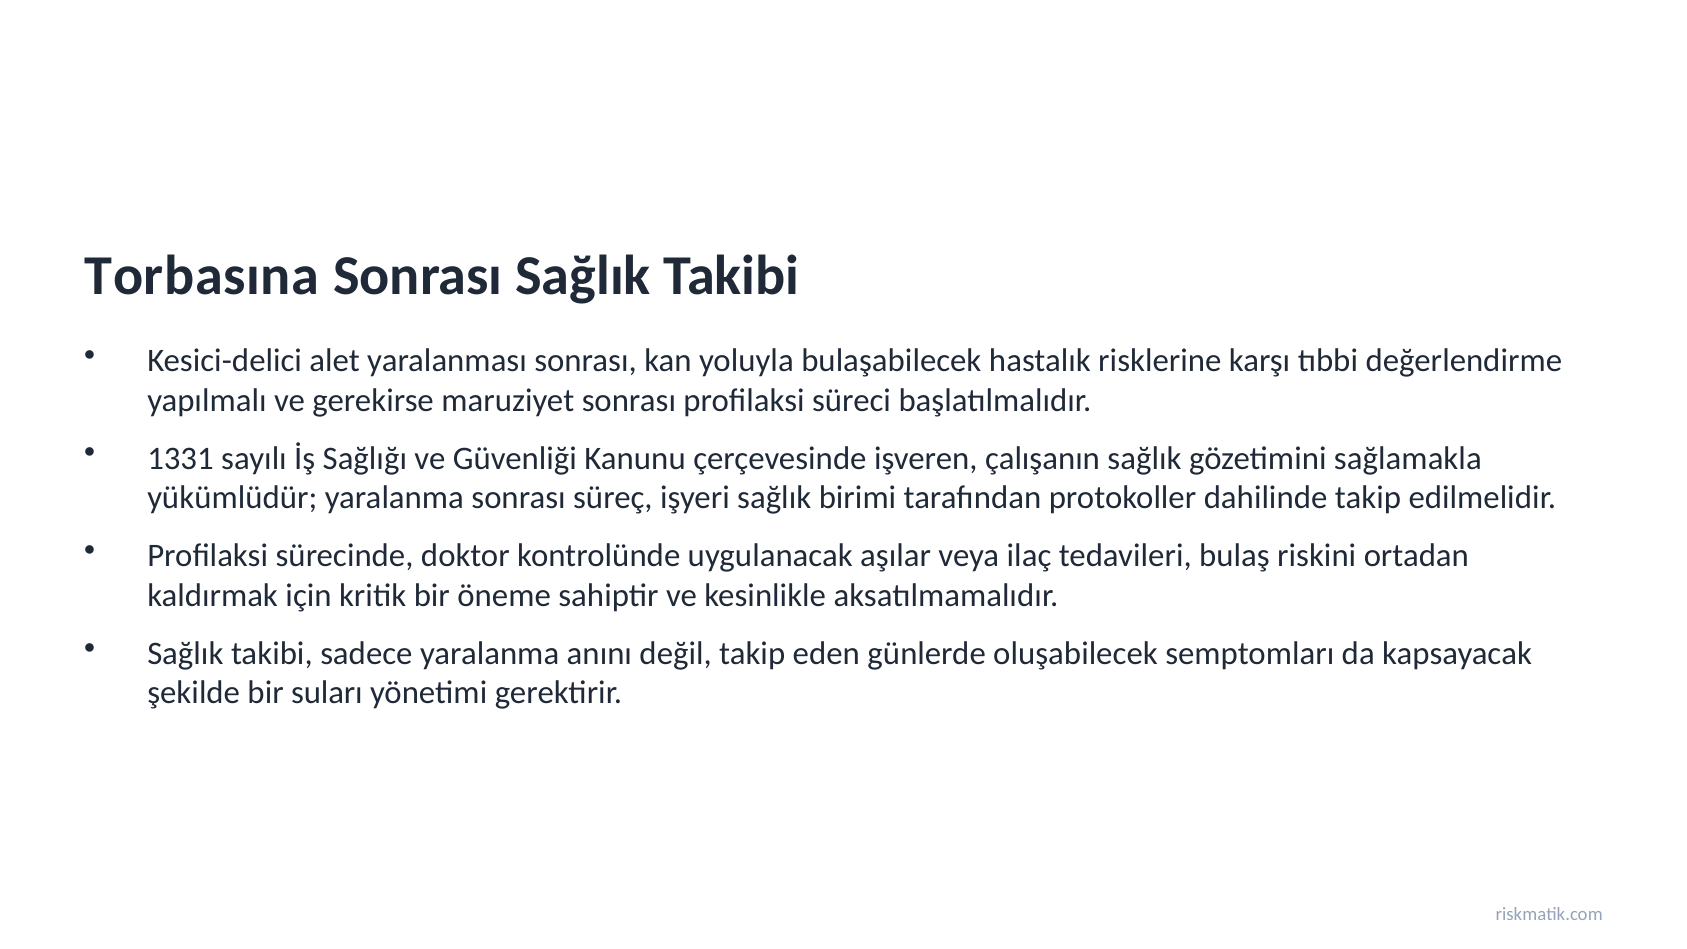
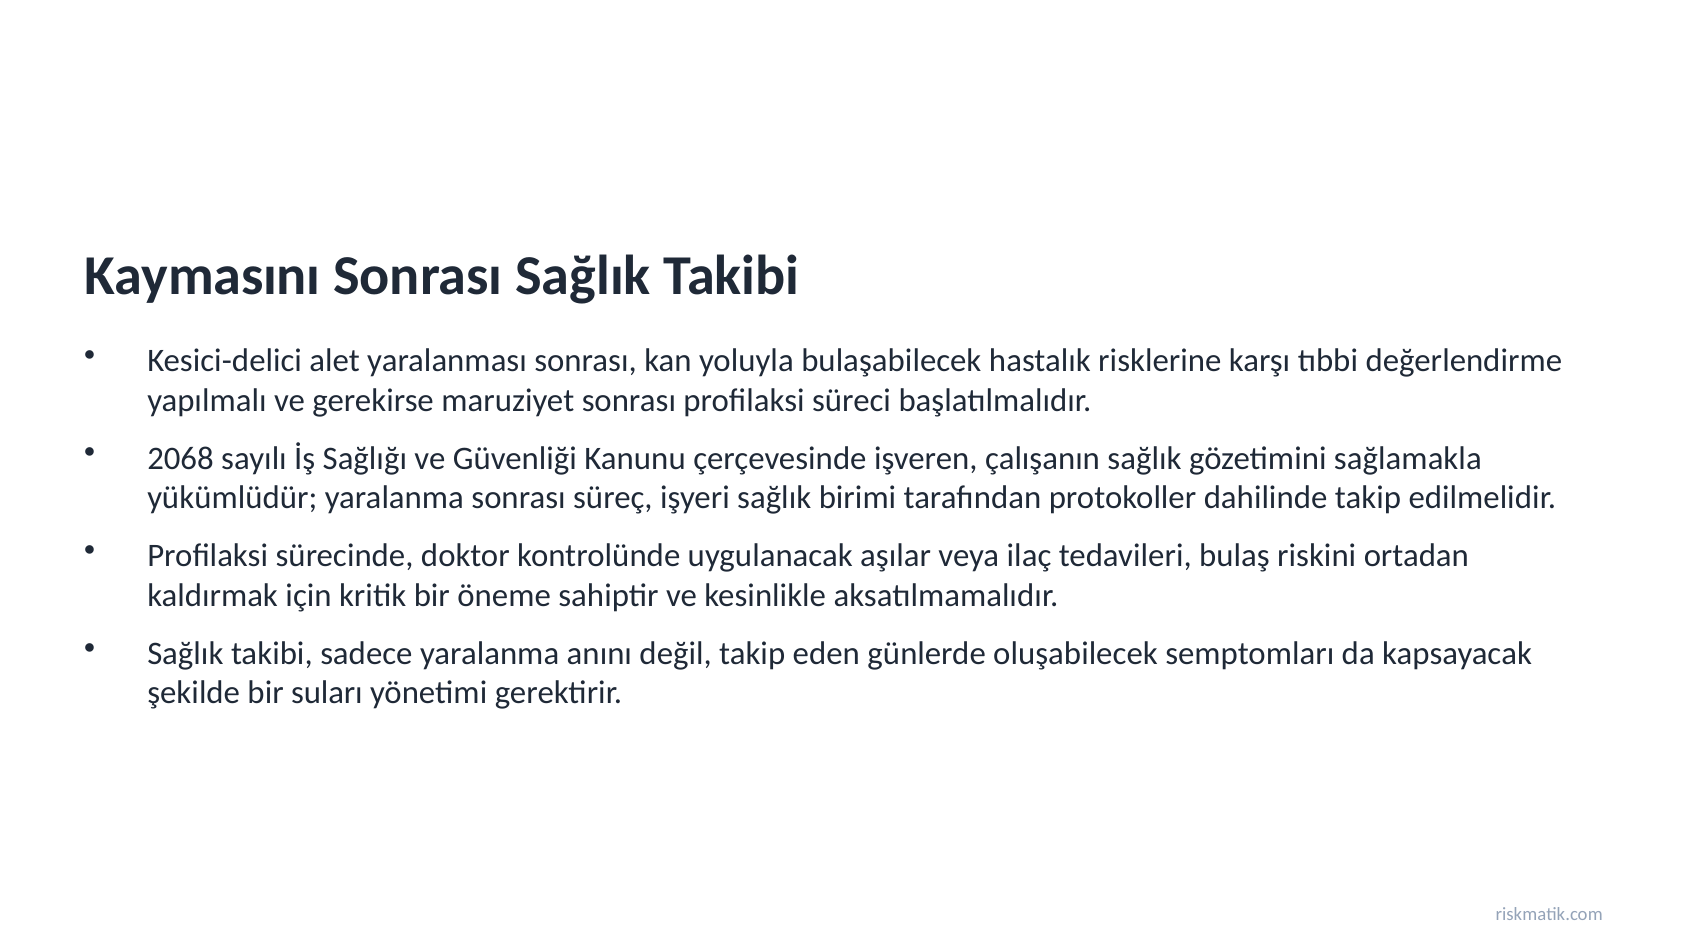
Torbasına: Torbasına -> Kaymasını (202, 276)
1331: 1331 -> 2068 (180, 458)
